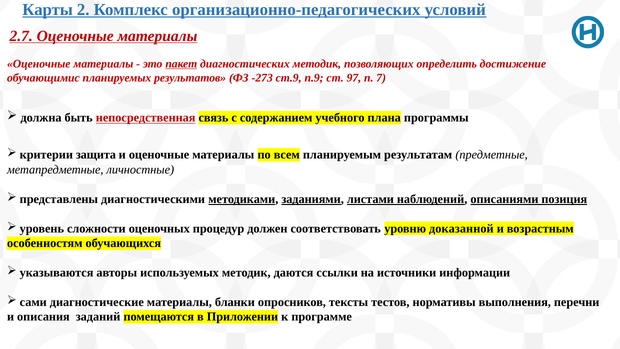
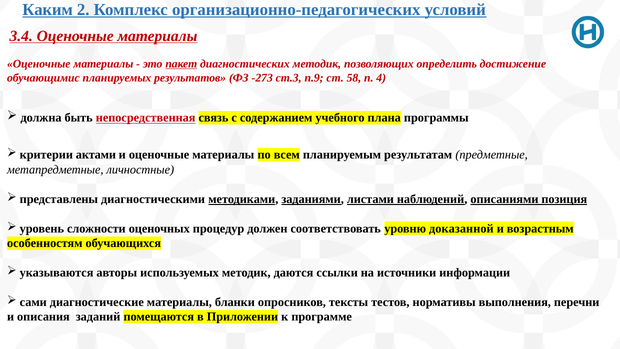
Карты: Карты -> Каким (48, 9)
2.7: 2.7 -> 3.4 (21, 36)
ст.9: ст.9 -> ст.3 (289, 78)
97: 97 -> 58 (354, 78)
7: 7 -> 4 (381, 78)
защита: защита -> актами (96, 155)
